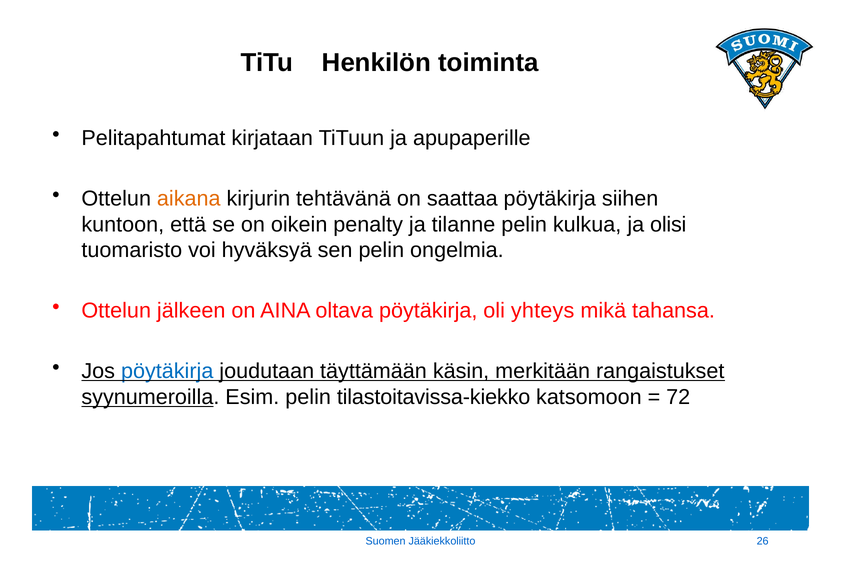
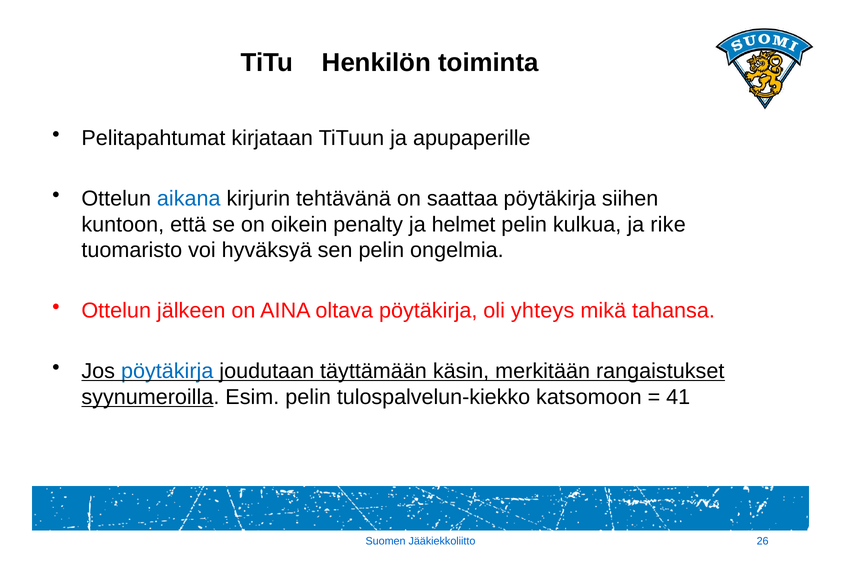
aikana colour: orange -> blue (189, 199)
tilanne: tilanne -> helmet (464, 225)
olisi: olisi -> rike (668, 225)
tilastoitavissa-kiekko: tilastoitavissa-kiekko -> tulospalvelun-kiekko (434, 397)
72: 72 -> 41 (678, 397)
